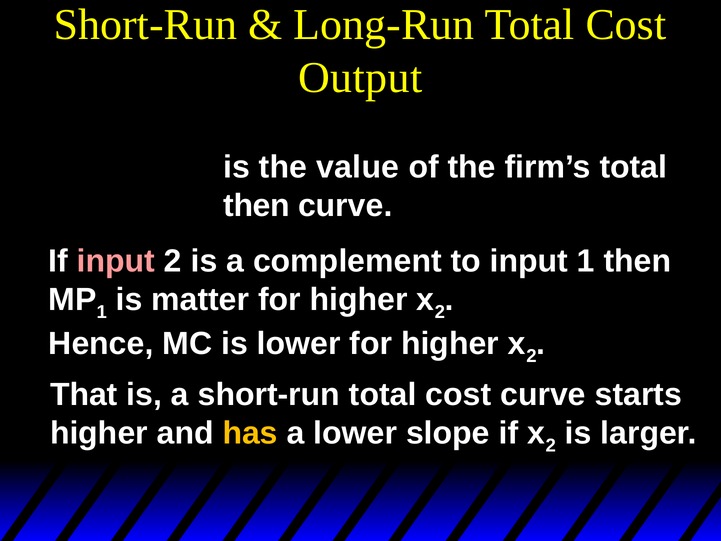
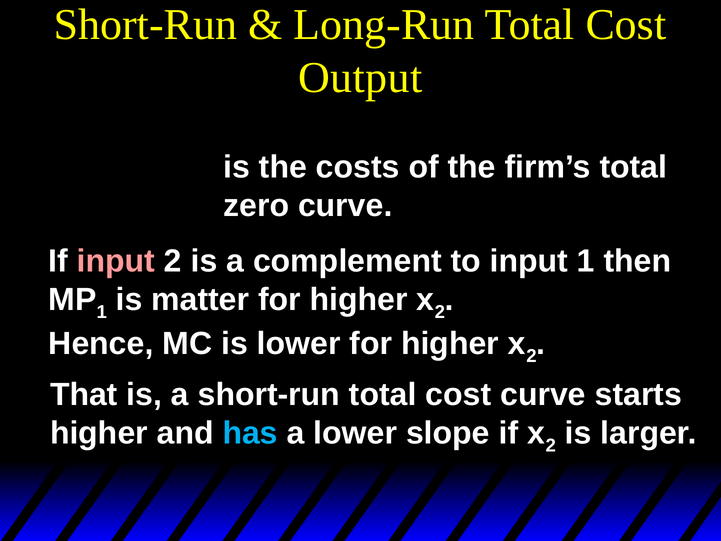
value: value -> costs (358, 167)
then: then -> zero (256, 206)
has colour: yellow -> light blue (250, 433)
